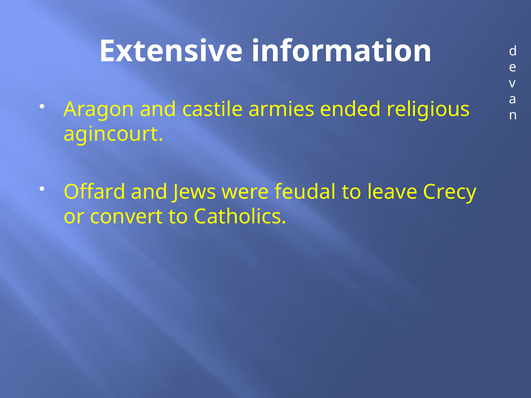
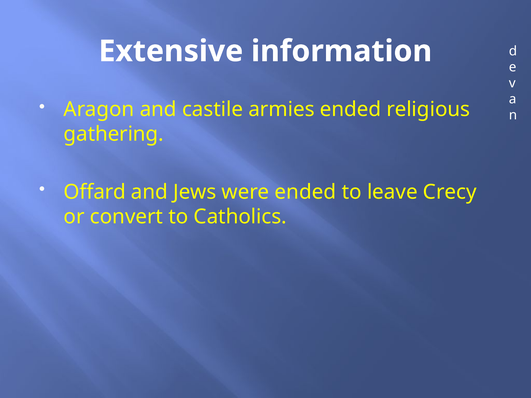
agincourt: agincourt -> gathering (114, 134)
were feudal: feudal -> ended (305, 192)
